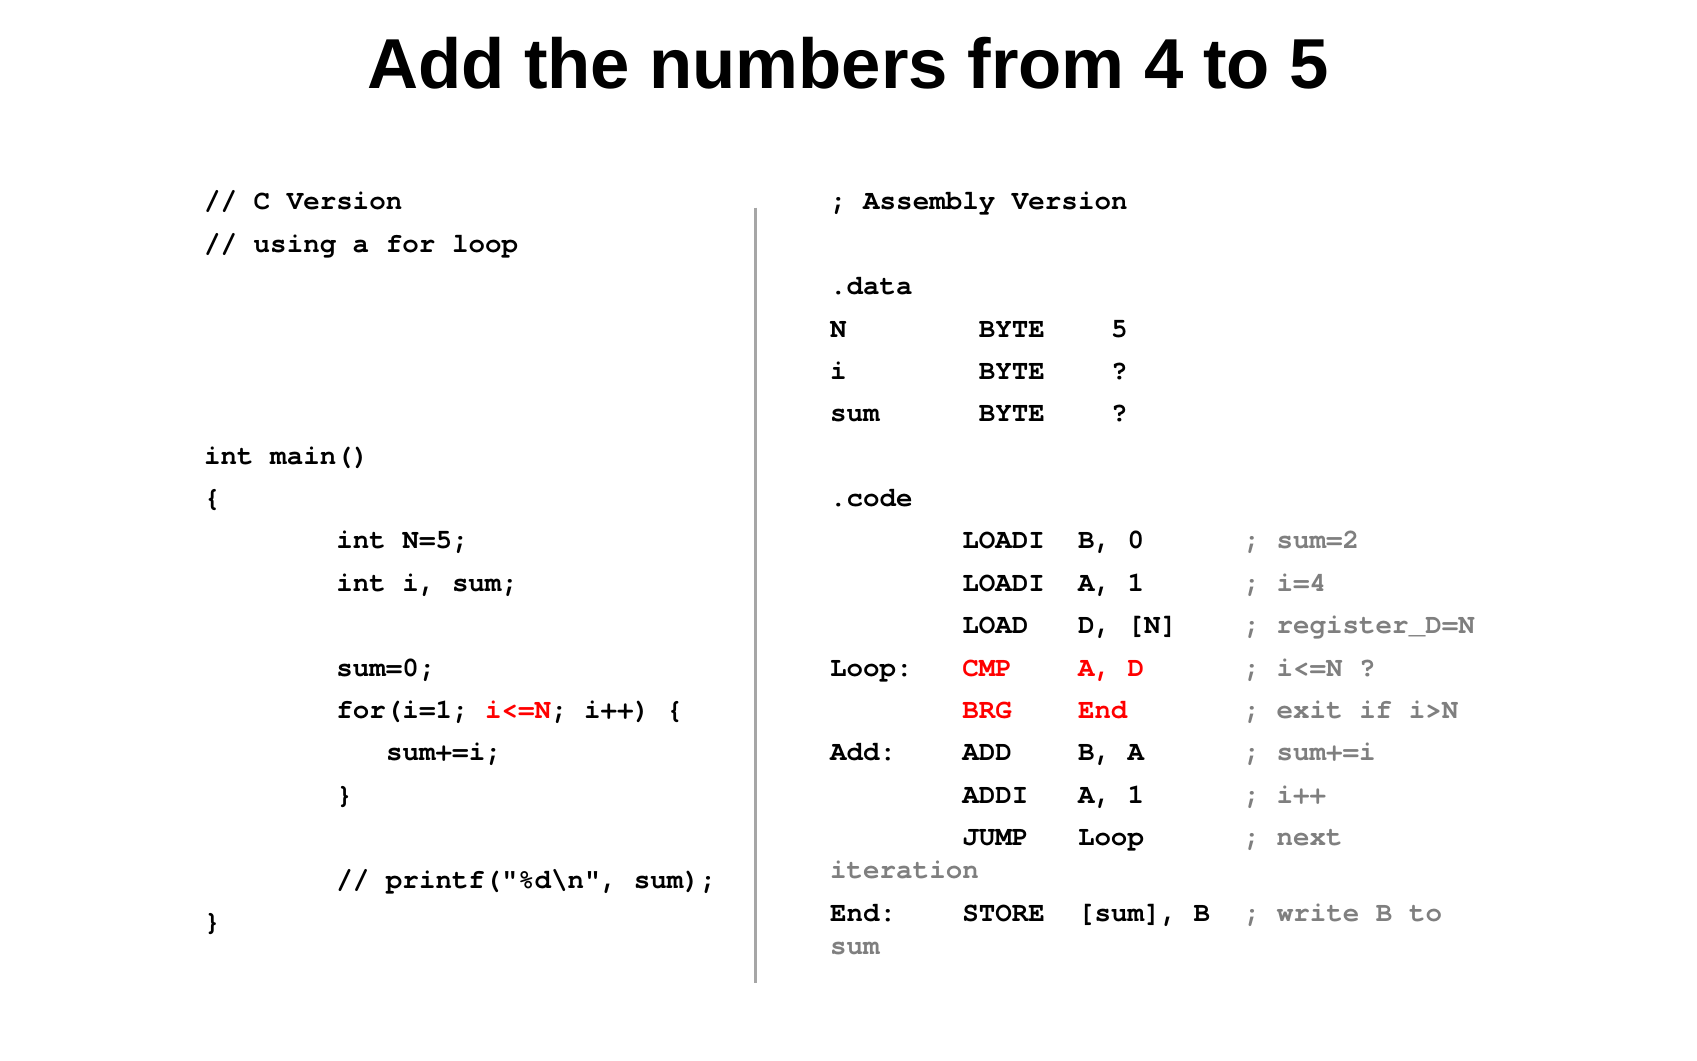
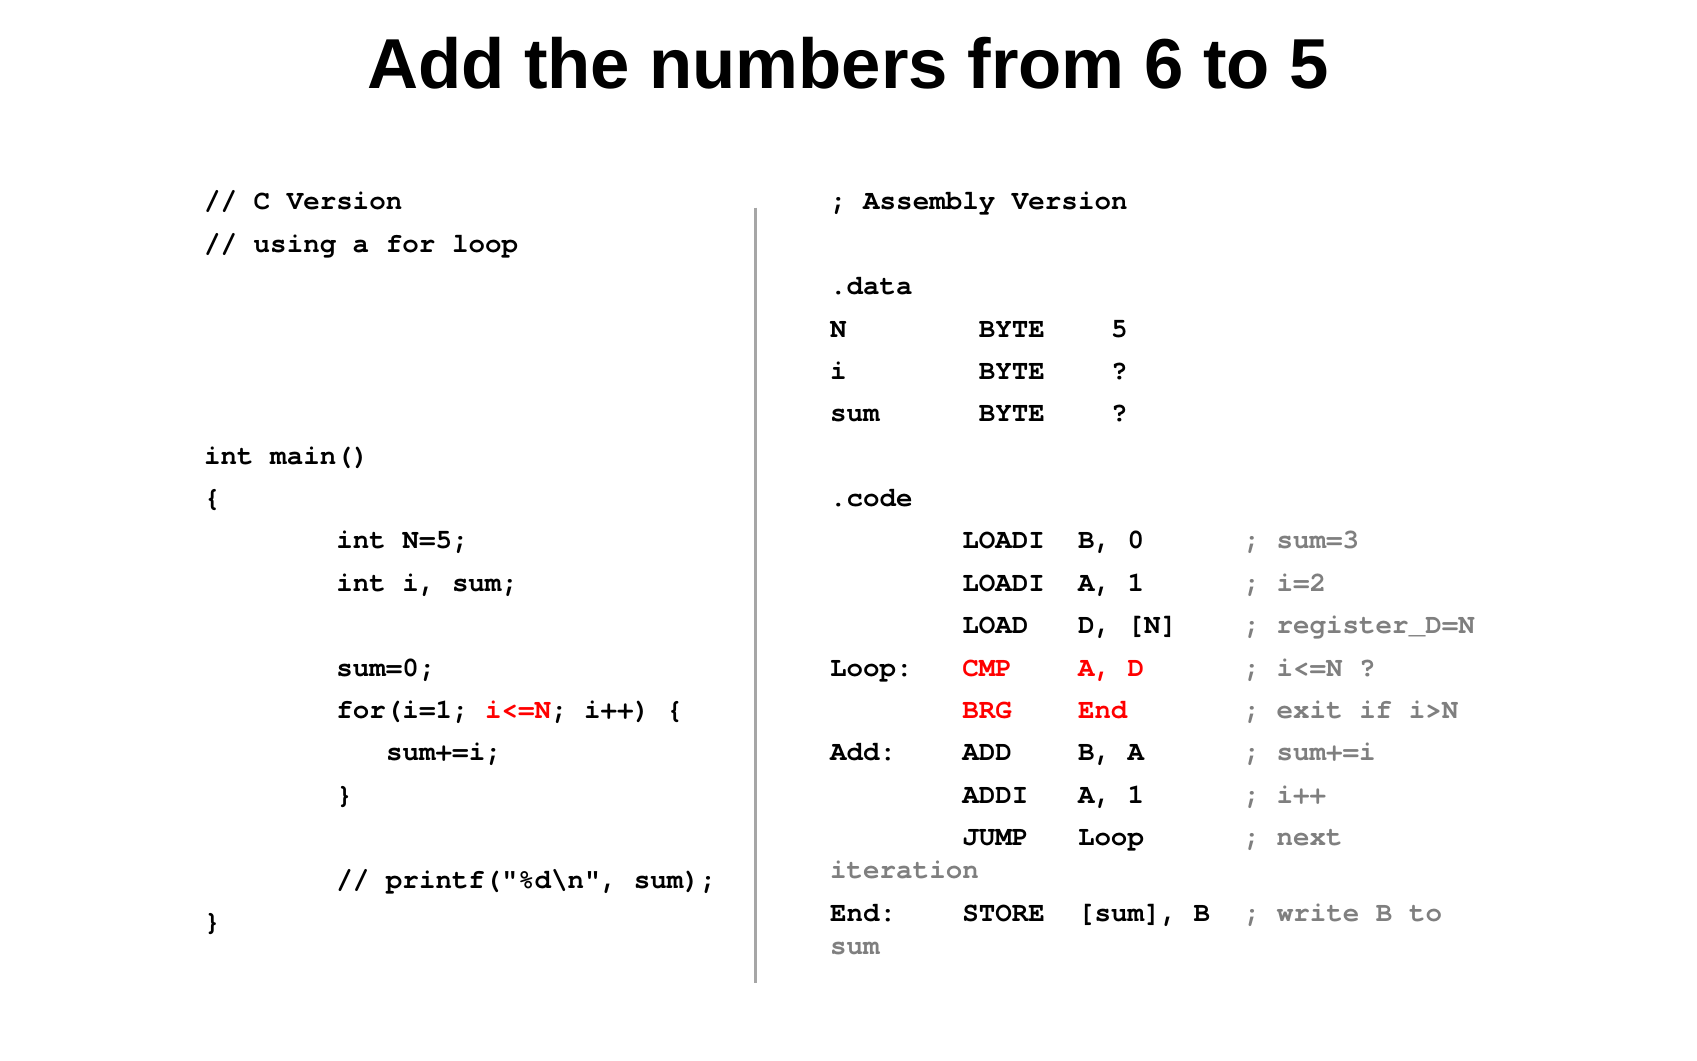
4: 4 -> 6 (1164, 65)
sum=2: sum=2 -> sum=3 (1318, 540)
i=4: i=4 -> i=2 (1301, 582)
